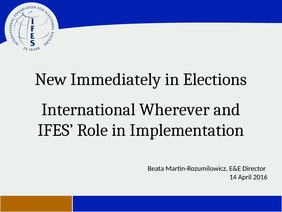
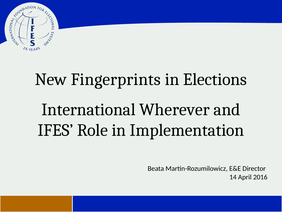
Immediately: Immediately -> Fingerprints (116, 79)
